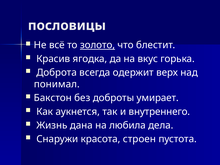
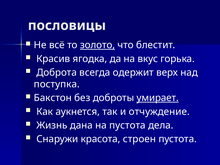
понимал: понимал -> поступка (57, 84)
умирает underline: none -> present (158, 98)
внутреннего: внутреннего -> отчуждение (159, 112)
на любила: любила -> пустота (127, 125)
